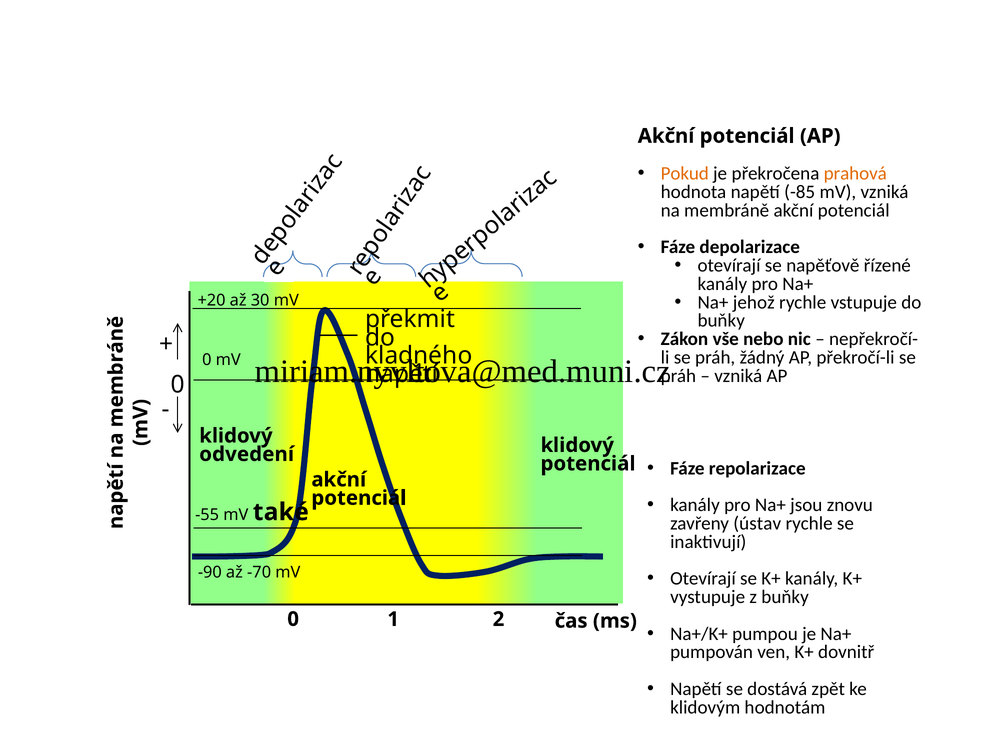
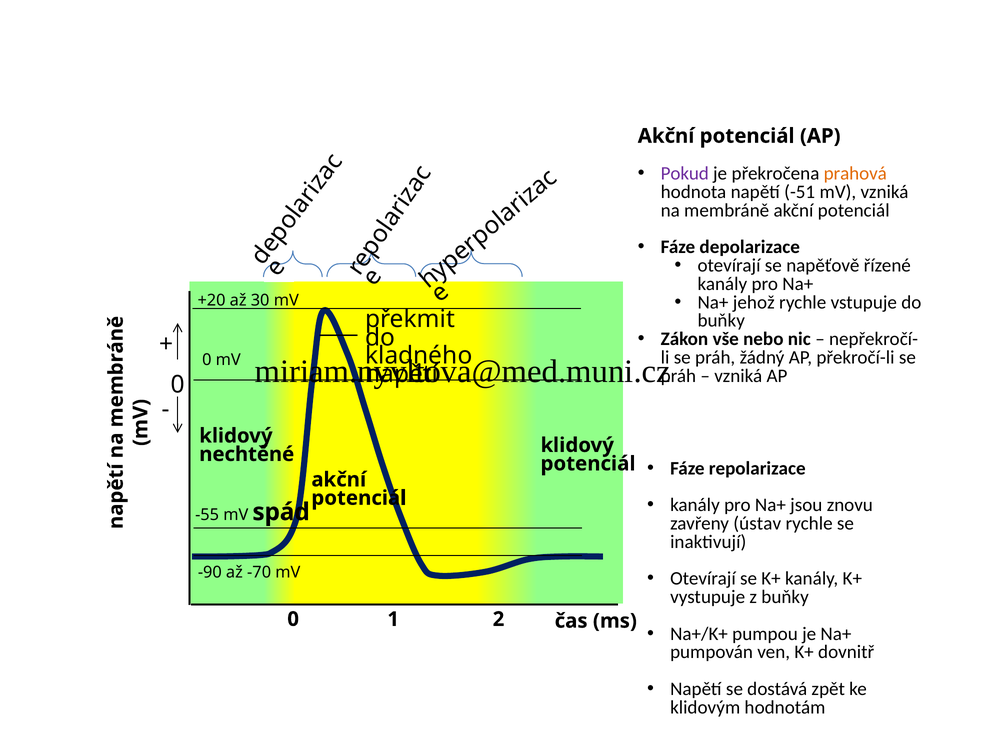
Pokud colour: orange -> purple (685, 173)
-85: -85 -> -51 (800, 192)
odvedení: odvedení -> nechtěné (247, 454)
také: také -> spád (281, 512)
